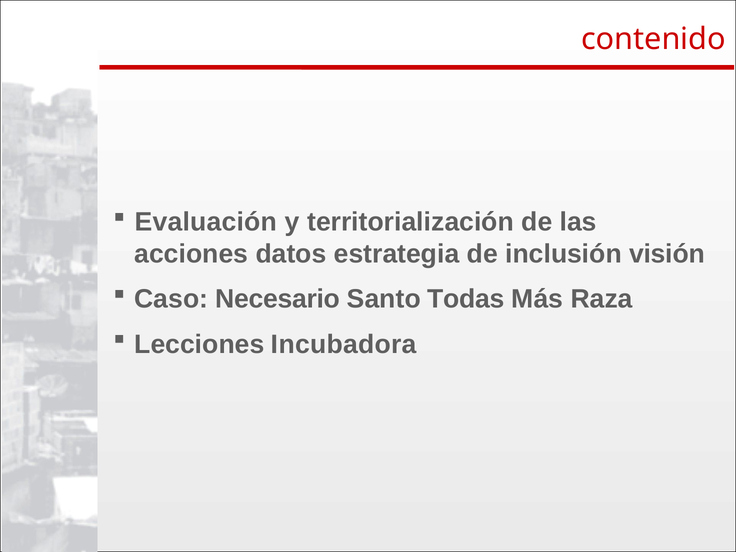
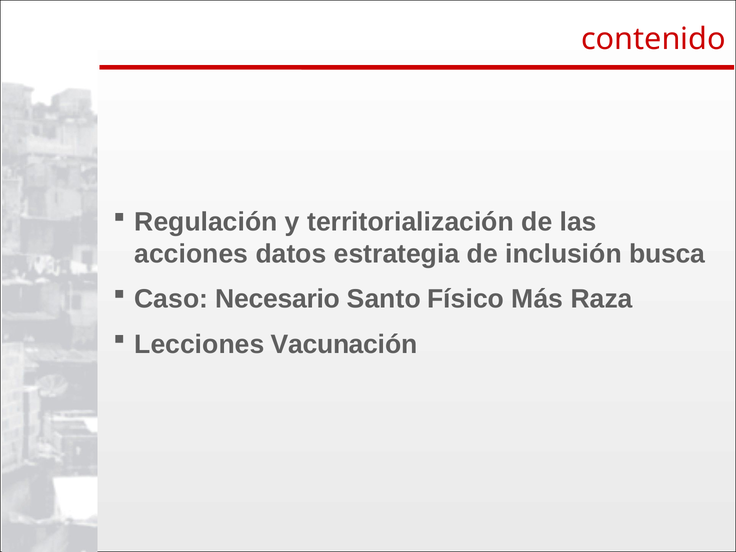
Evaluación: Evaluación -> Regulación (206, 222)
visión: visión -> busca (667, 254)
Todas: Todas -> Físico (466, 299)
Incubadora: Incubadora -> Vacunación (344, 344)
